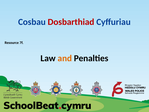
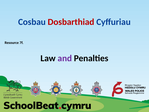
and colour: orange -> purple (65, 58)
